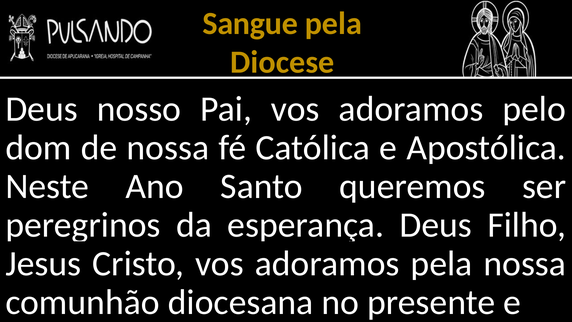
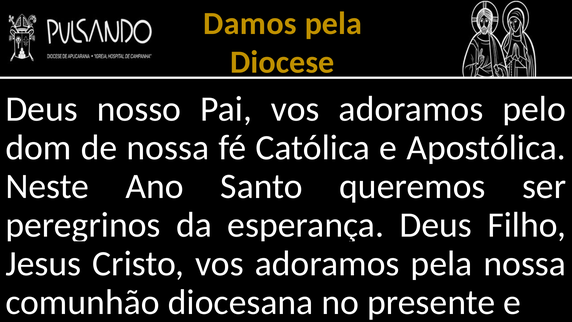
Sangue: Sangue -> Damos (250, 24)
